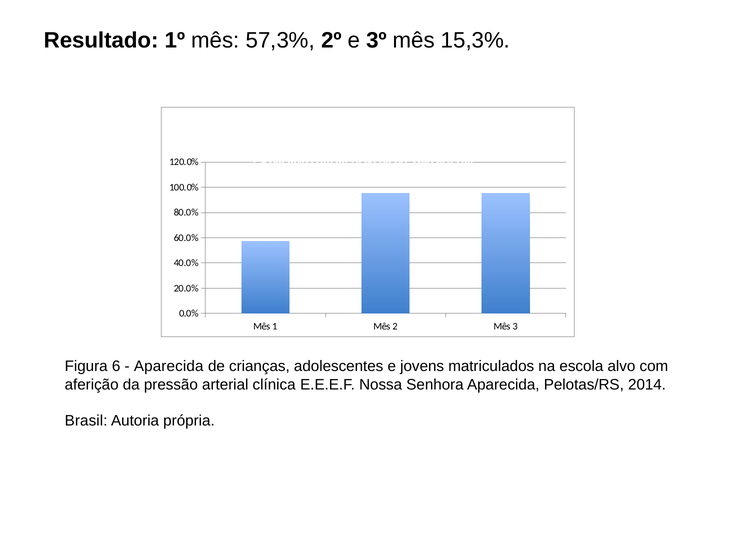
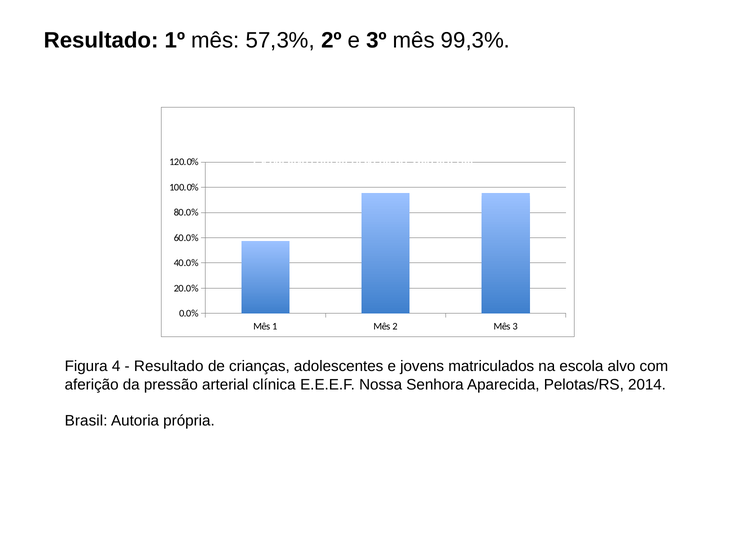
15,3%: 15,3% -> 99,3% (475, 40)
6: 6 -> 4 (116, 366)
Aparecida: Aparecida -> Resultado (169, 366)
